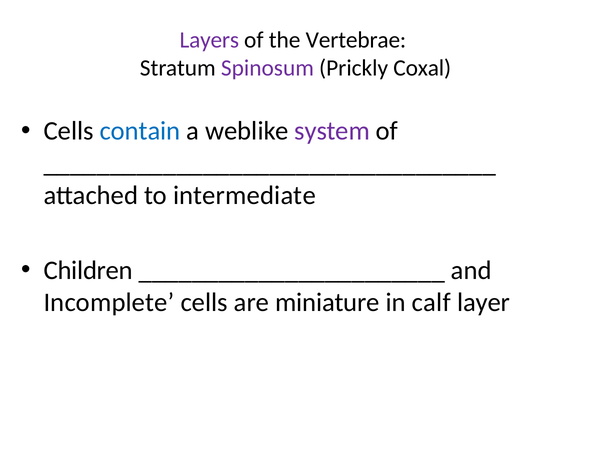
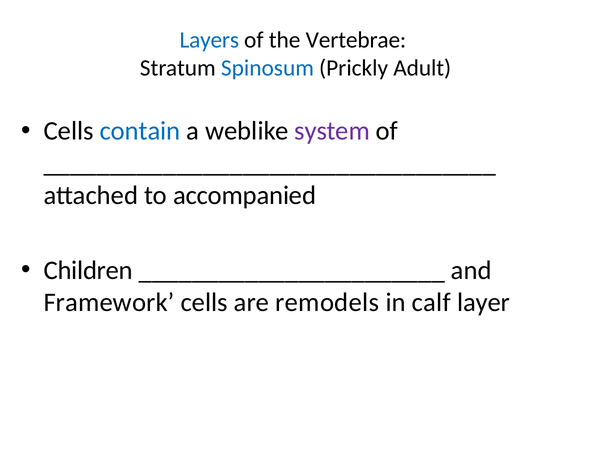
Layers colour: purple -> blue (209, 40)
Spinosum colour: purple -> blue (267, 68)
Coxal: Coxal -> Adult (422, 68)
intermediate: intermediate -> accompanied (245, 195)
Incomplete: Incomplete -> Framework (109, 302)
miniature: miniature -> remodels (327, 302)
